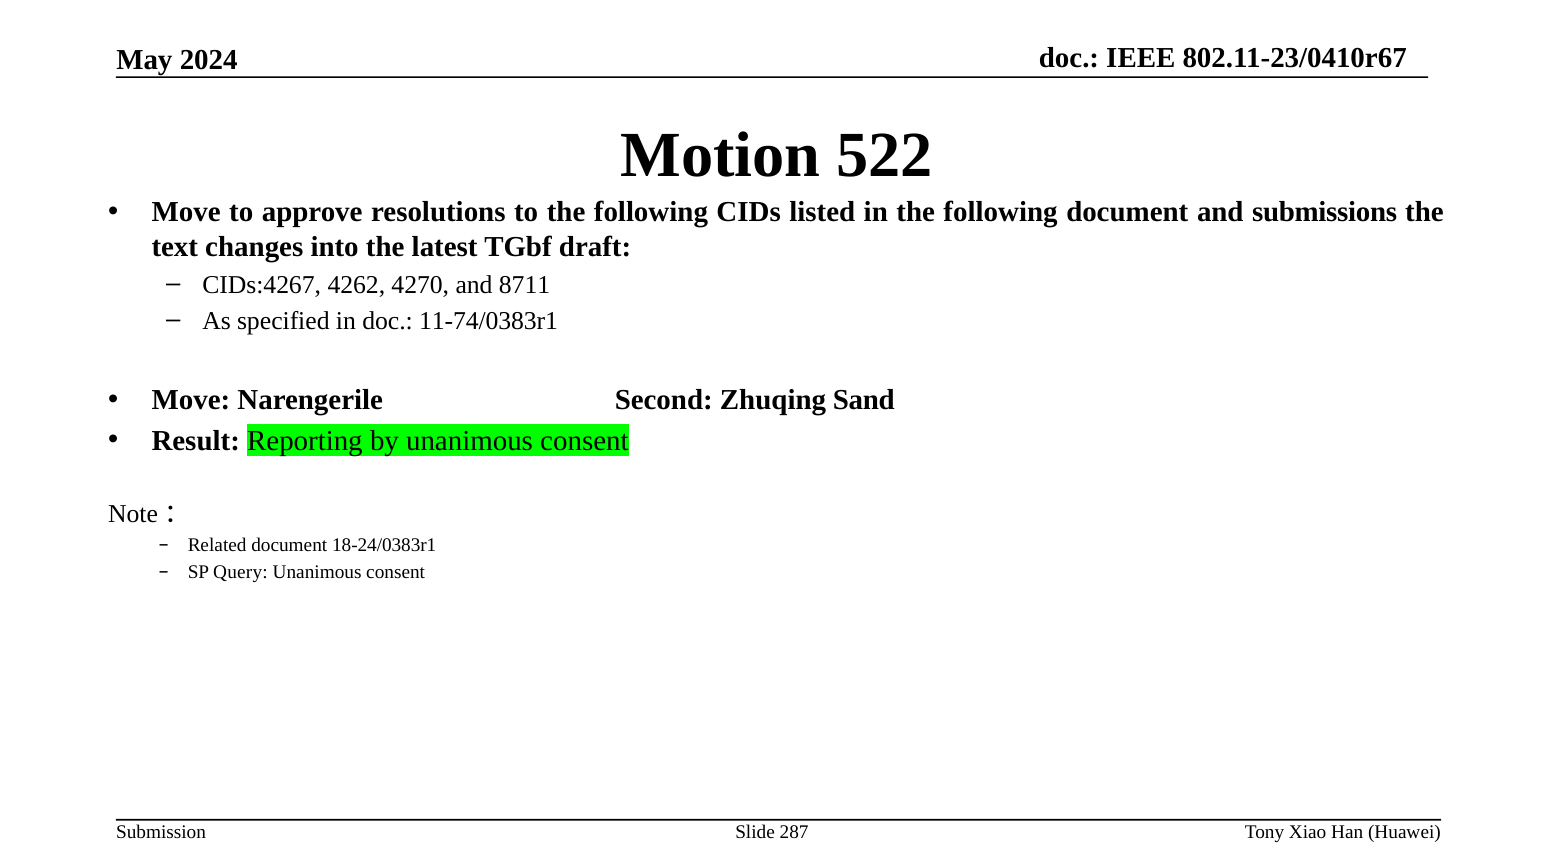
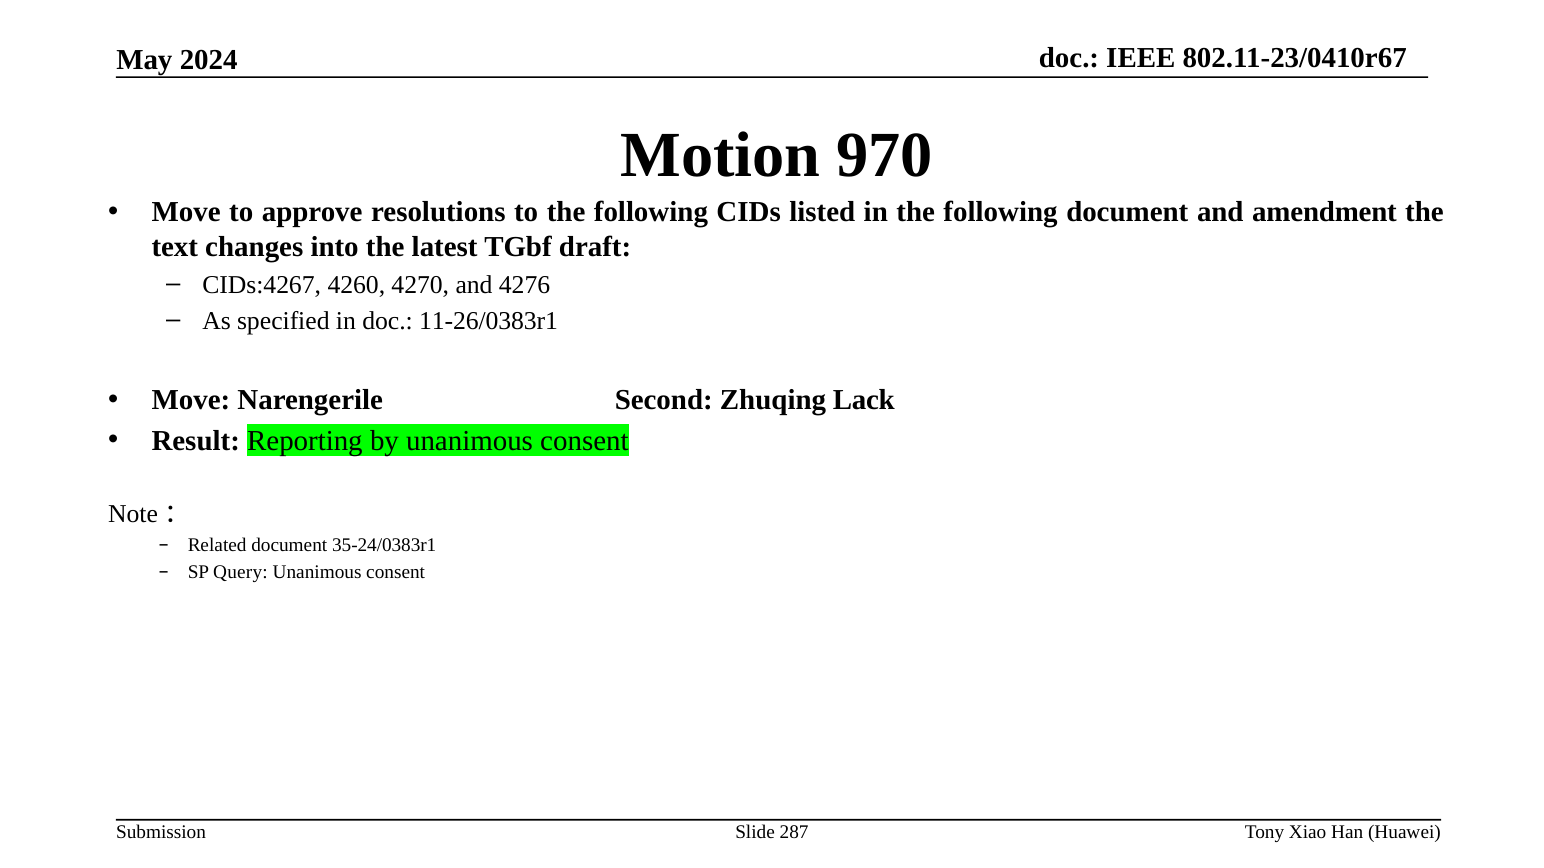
522: 522 -> 970 (885, 155)
submissions: submissions -> amendment (1325, 212)
4262: 4262 -> 4260 (356, 285)
8711: 8711 -> 4276 (525, 285)
11-74/0383r1: 11-74/0383r1 -> 11-26/0383r1 (489, 321)
Sand: Sand -> Lack (864, 400)
18-24/0383r1: 18-24/0383r1 -> 35-24/0383r1 (384, 545)
